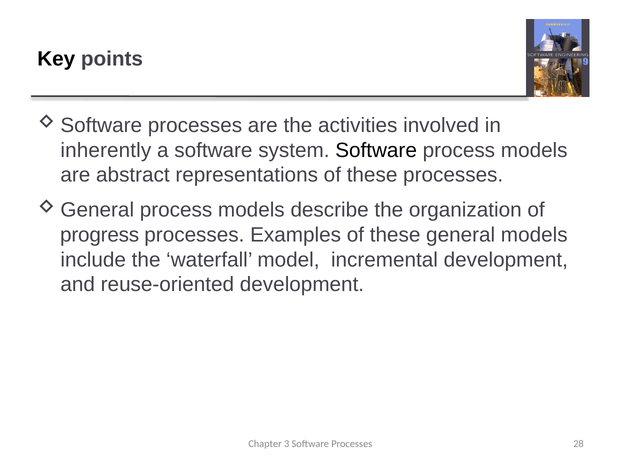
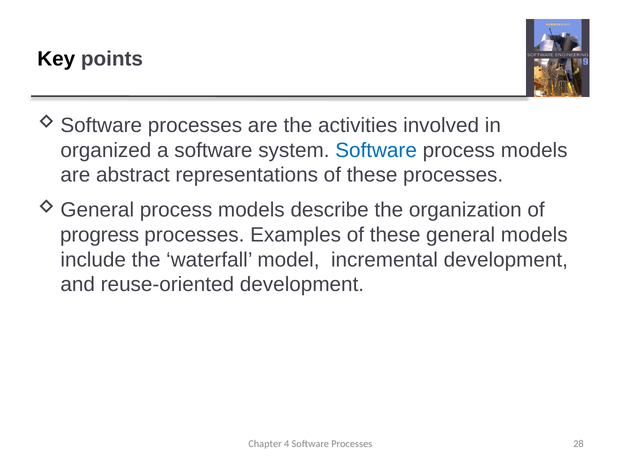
inherently: inherently -> organized (106, 150)
Software colour: black -> blue (376, 150)
3: 3 -> 4 (287, 445)
